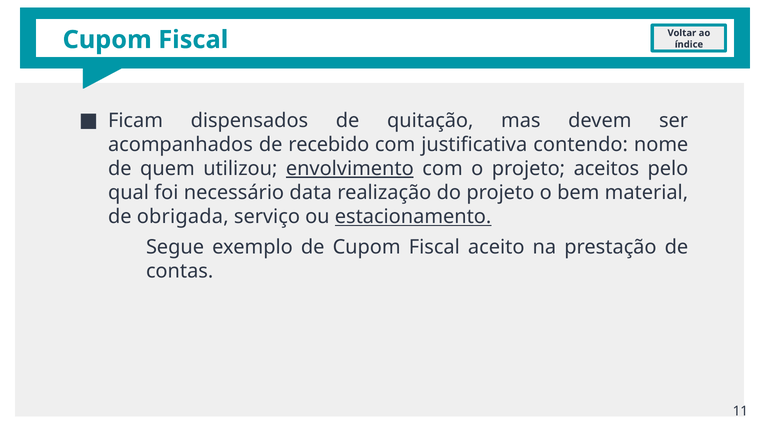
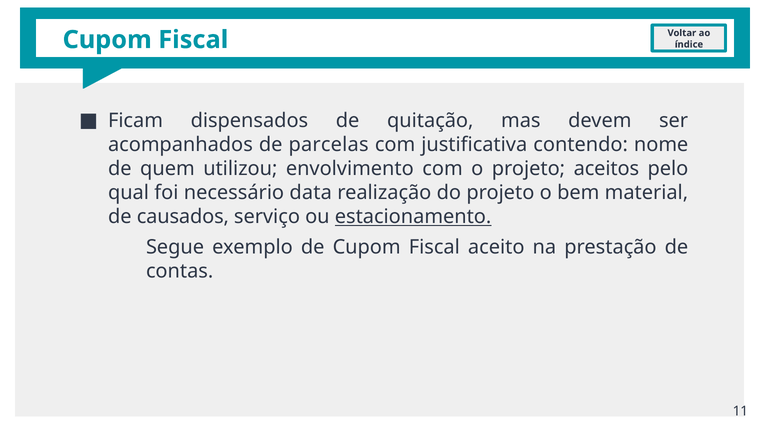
recebido: recebido -> parcelas (329, 145)
envolvimento underline: present -> none (350, 169)
obrigada: obrigada -> causados (183, 217)
